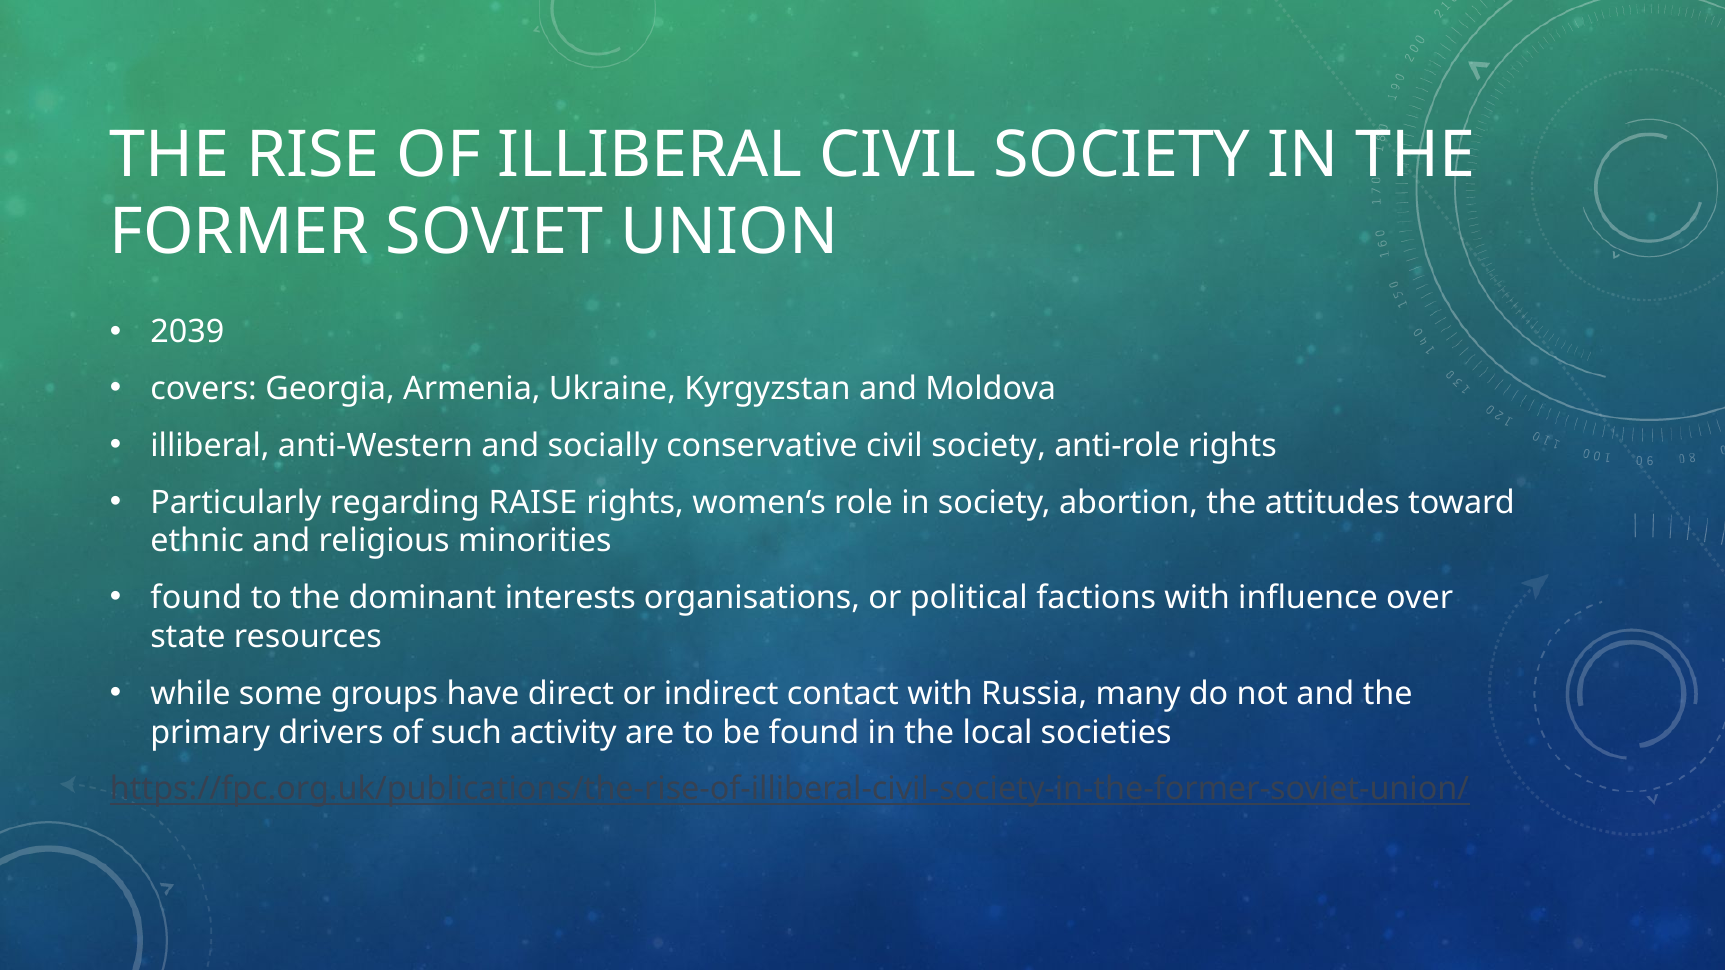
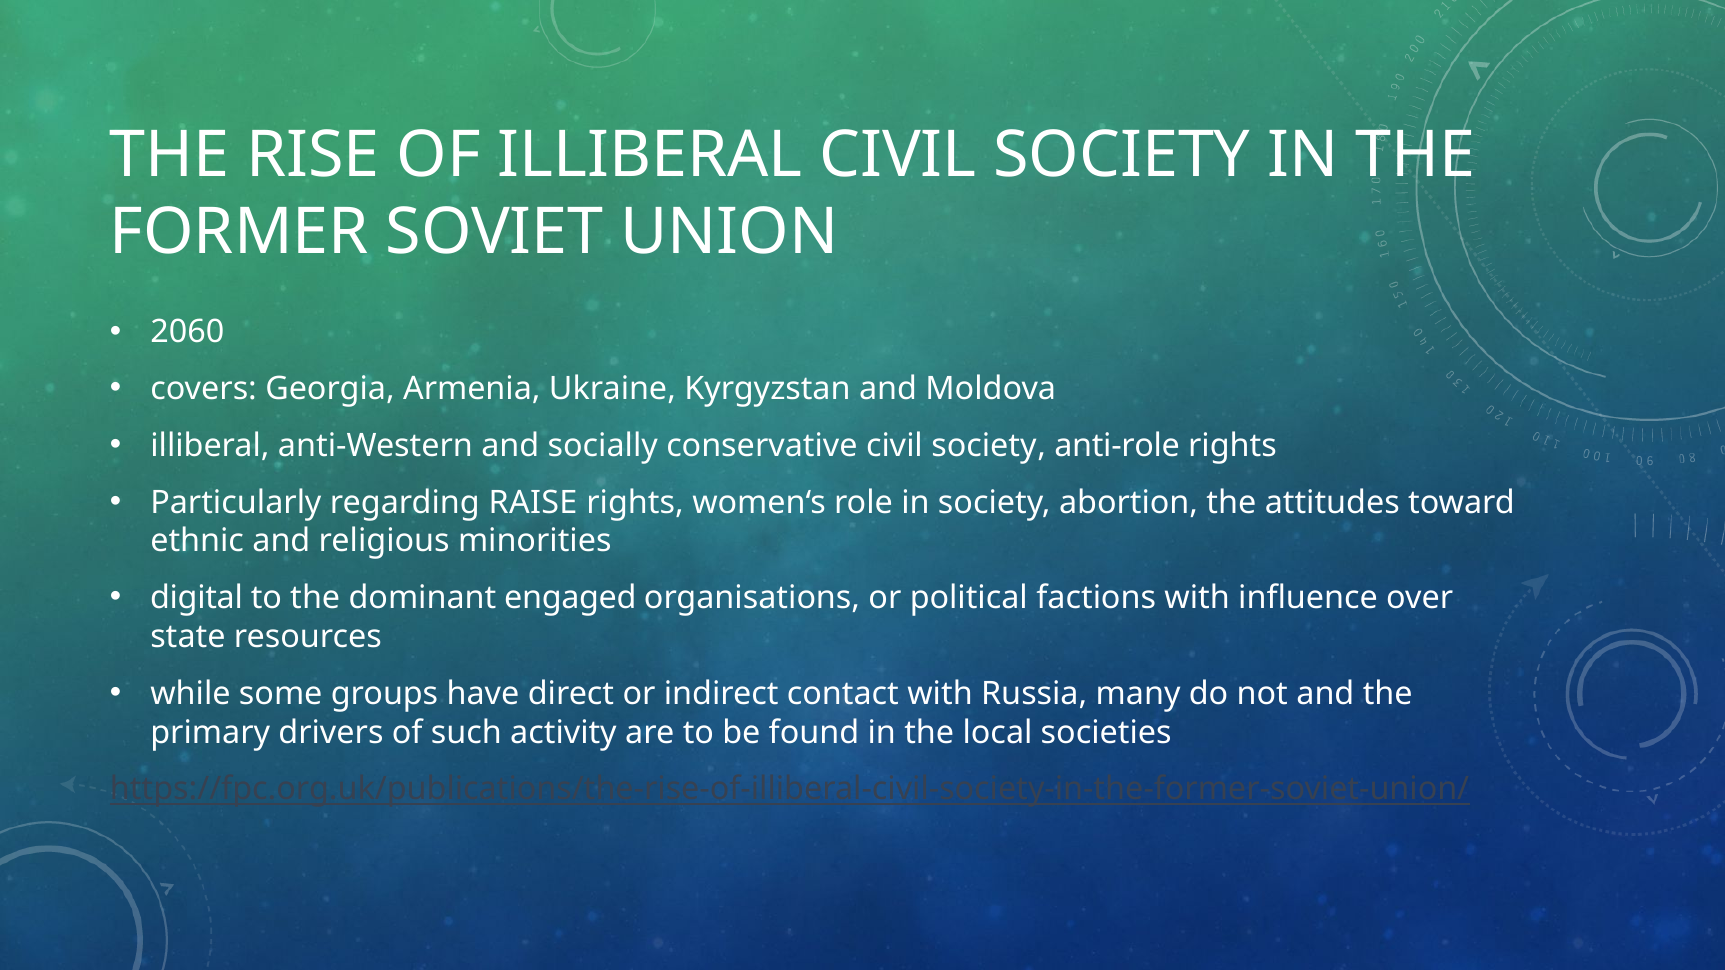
2039: 2039 -> 2060 (187, 332)
found: found -> digital (196, 598)
interests: interests -> engaged (570, 598)
